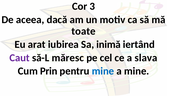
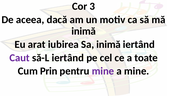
toate: toate -> inimă (84, 31)
să-L măresc: măresc -> iertând (68, 58)
slava: slava -> toate (146, 58)
mine colour: blue -> purple (103, 71)
